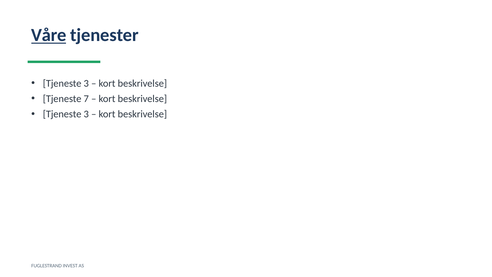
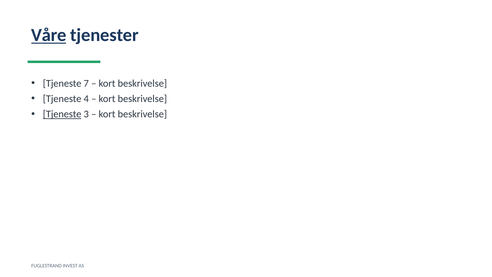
3: 3 -> 7 (86, 83)
7: 7 -> 4 (86, 99)
Tjeneste underline: none -> present (62, 114)
